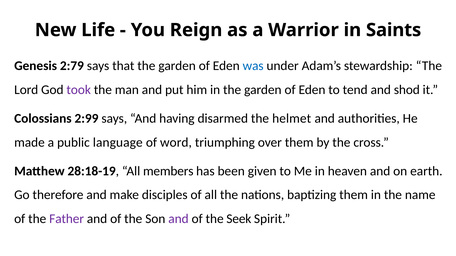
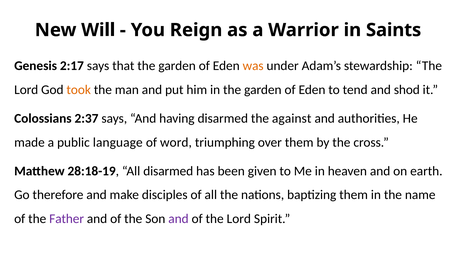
Life: Life -> Will (98, 30)
2:79: 2:79 -> 2:17 (72, 66)
was colour: blue -> orange (253, 66)
took colour: purple -> orange (79, 90)
2:99: 2:99 -> 2:37 (87, 119)
helmet: helmet -> against (292, 119)
All members: members -> disarmed (168, 171)
of the Seek: Seek -> Lord (239, 219)
